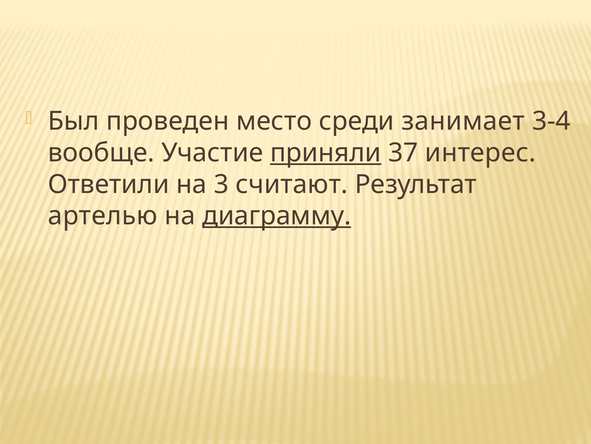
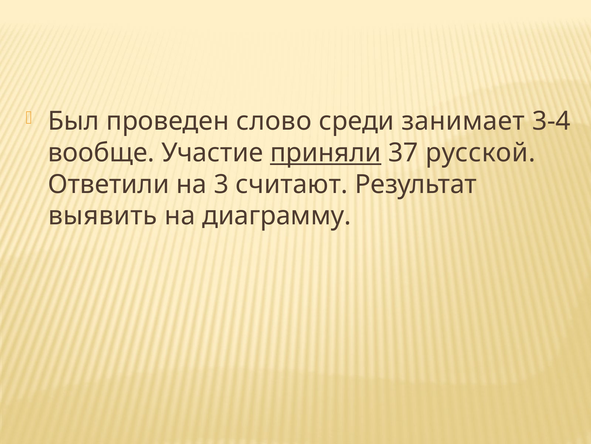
место: место -> слово (274, 121)
интерес: интерес -> русской (480, 153)
артелью: артелью -> выявить (103, 216)
диаграмму underline: present -> none (277, 216)
